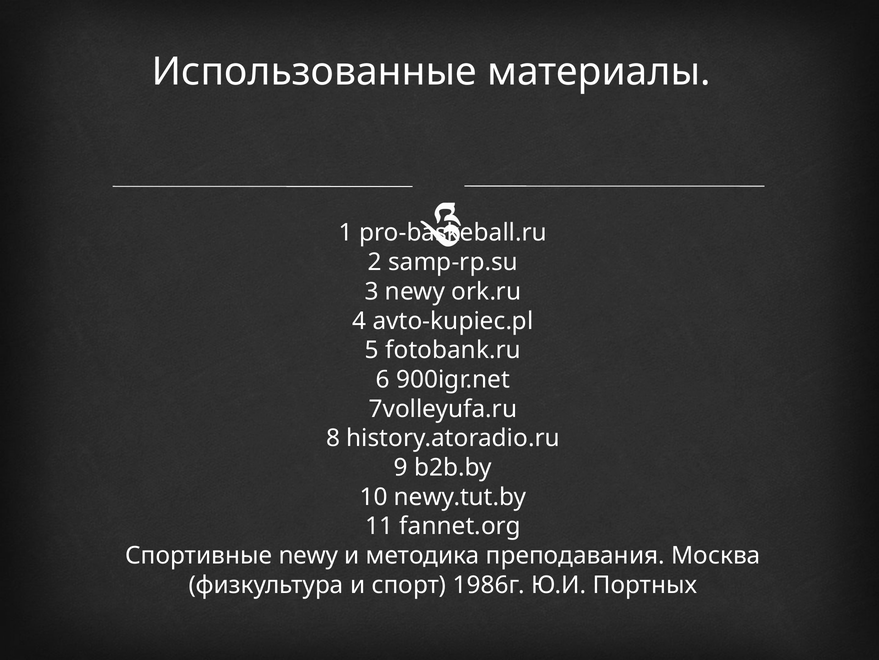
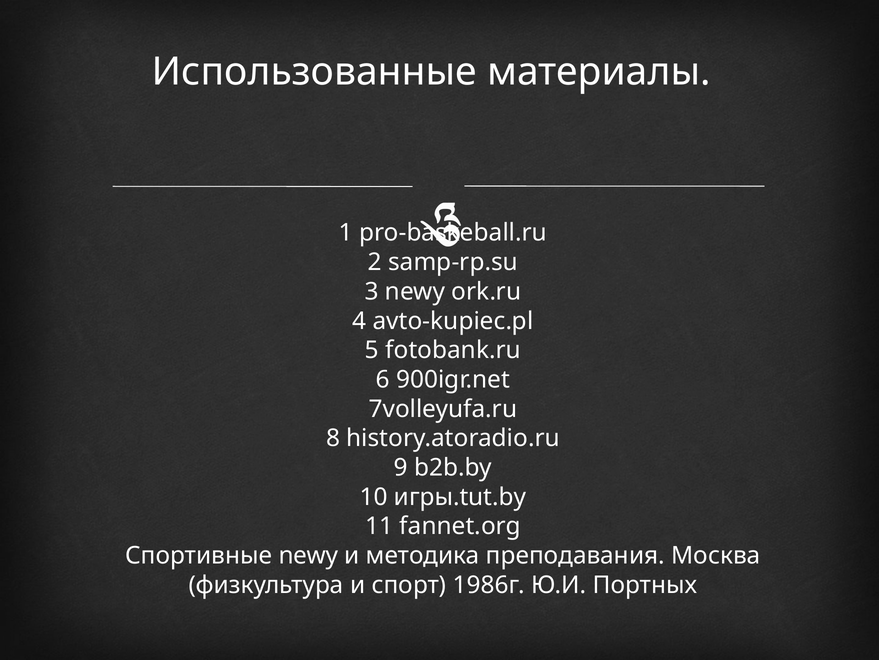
newy.tut.by: newy.tut.by -> игры.tut.by (460, 496)
